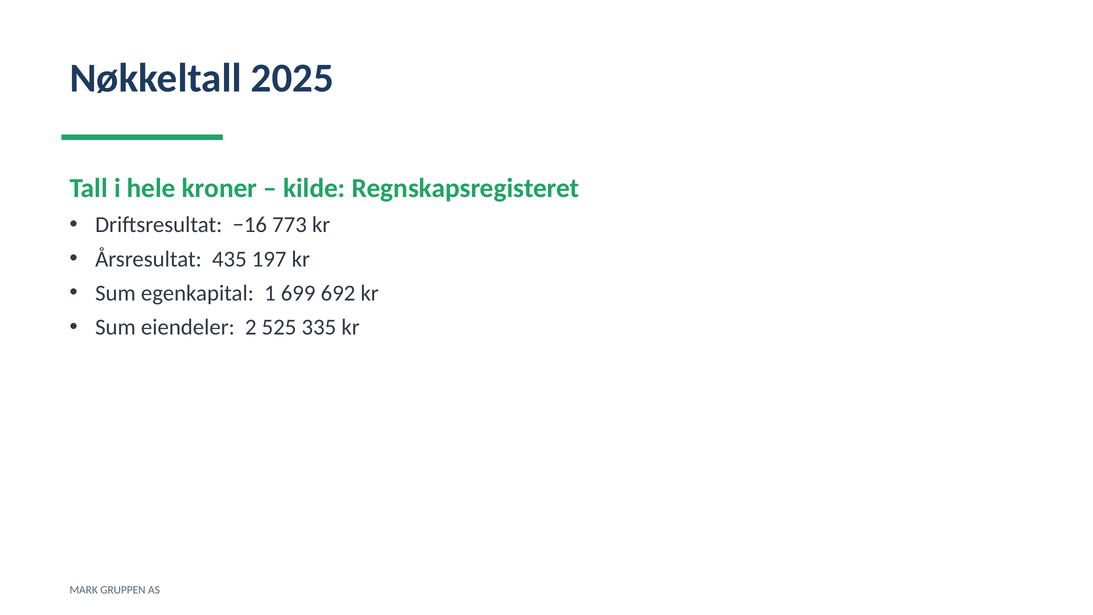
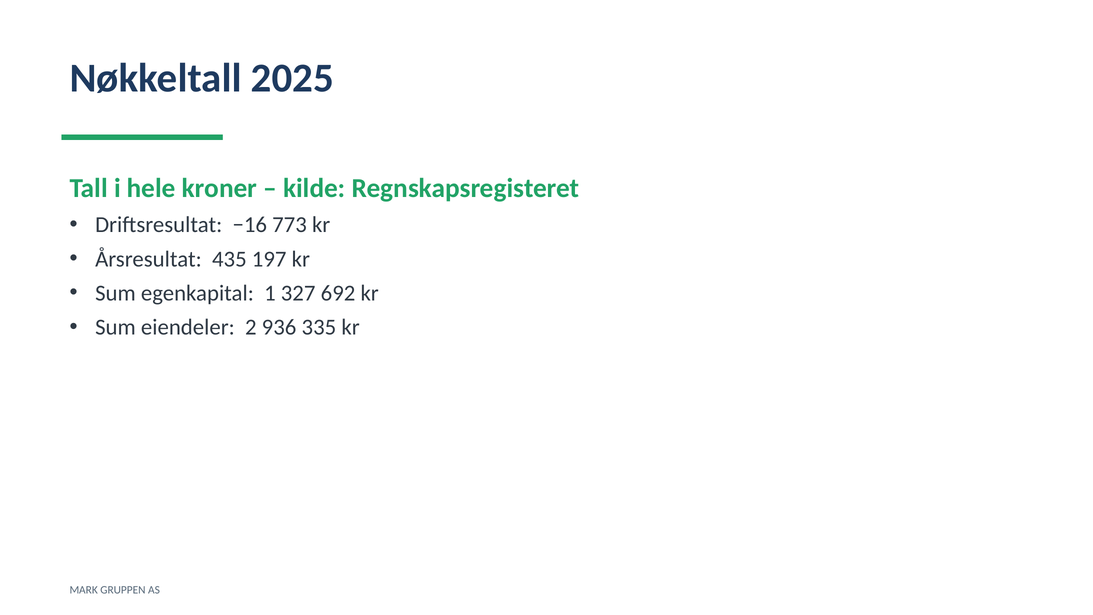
699: 699 -> 327 (298, 293)
525: 525 -> 936 (279, 327)
